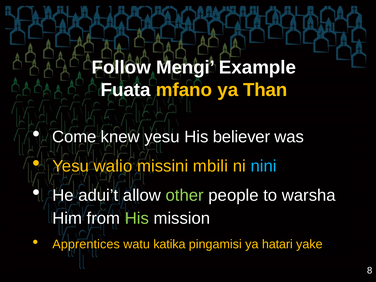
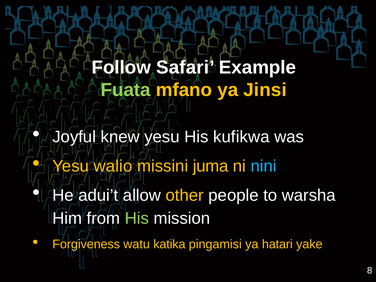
Mengi: Mengi -> Safari (185, 67)
Fuata colour: white -> light green (126, 90)
Than: Than -> Jinsi (265, 90)
Come: Come -> Joyful (74, 137)
believer: believer -> kufikwa (241, 137)
mbili: mbili -> juma (211, 166)
other colour: light green -> yellow (185, 195)
Apprentices: Apprentices -> Forgiveness (86, 244)
